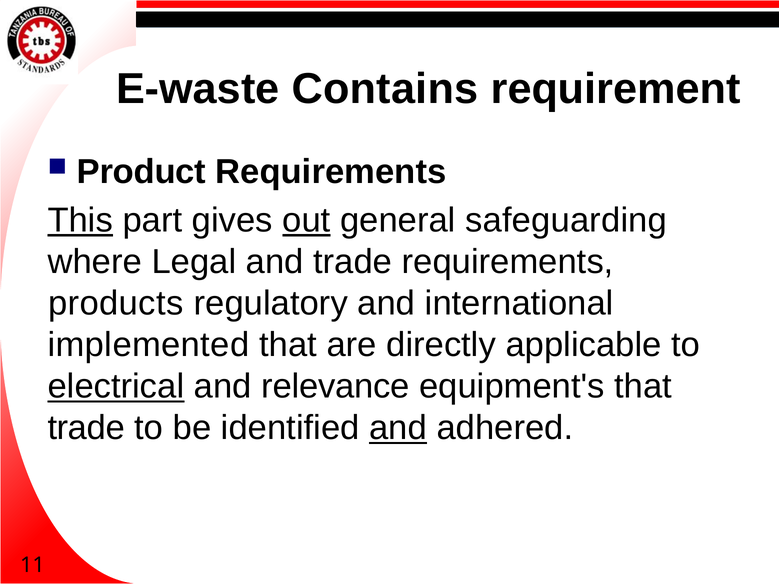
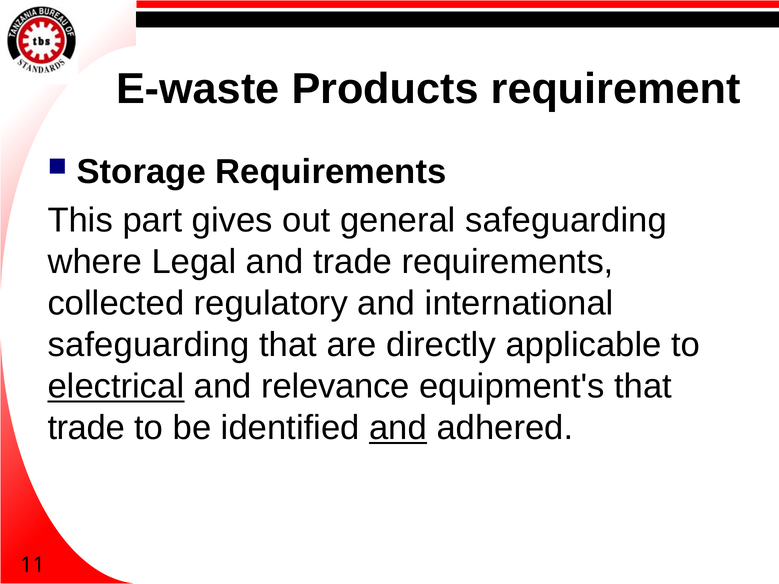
Contains: Contains -> Products (385, 89)
Product: Product -> Storage (141, 172)
This underline: present -> none (80, 220)
out underline: present -> none (306, 220)
products: products -> collected (116, 304)
implemented: implemented -> safeguarding (149, 345)
